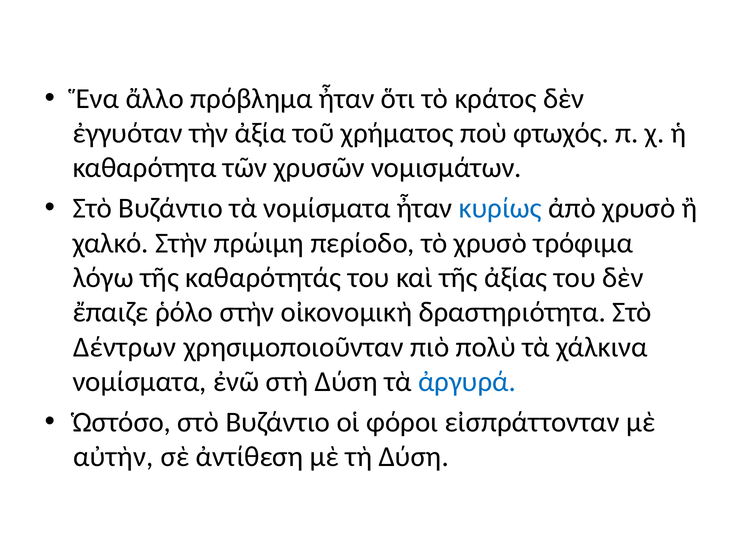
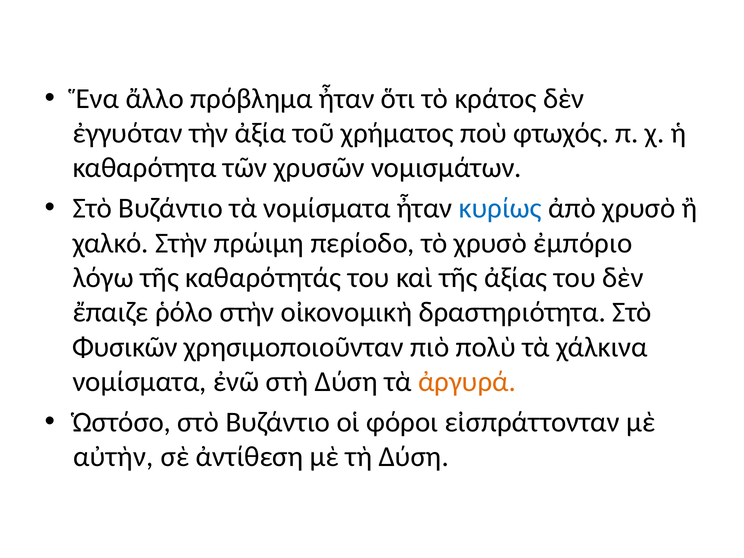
τρόφιμα: τρόφιμα -> ἐμπόριο (583, 243)
Δέντρων: Δέντρων -> Φυσικῶν (125, 347)
ἀργυρά colour: blue -> orange (467, 382)
